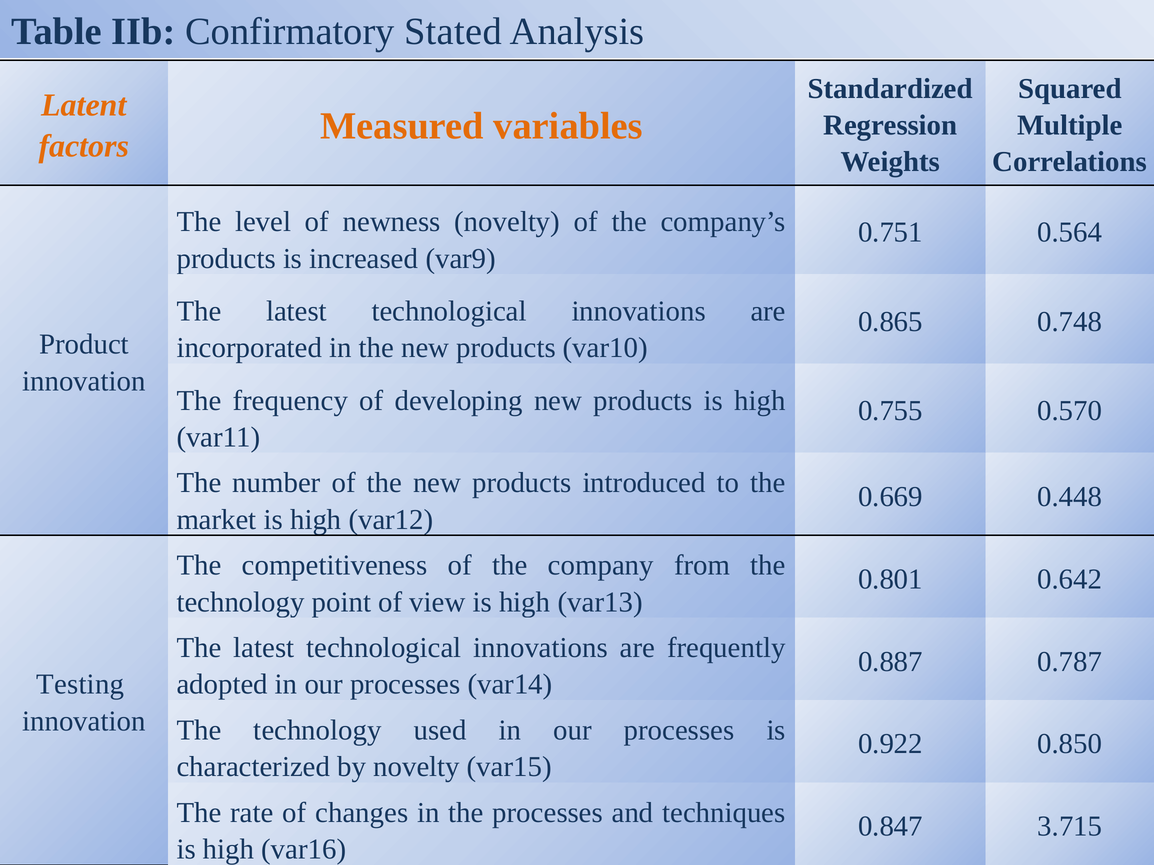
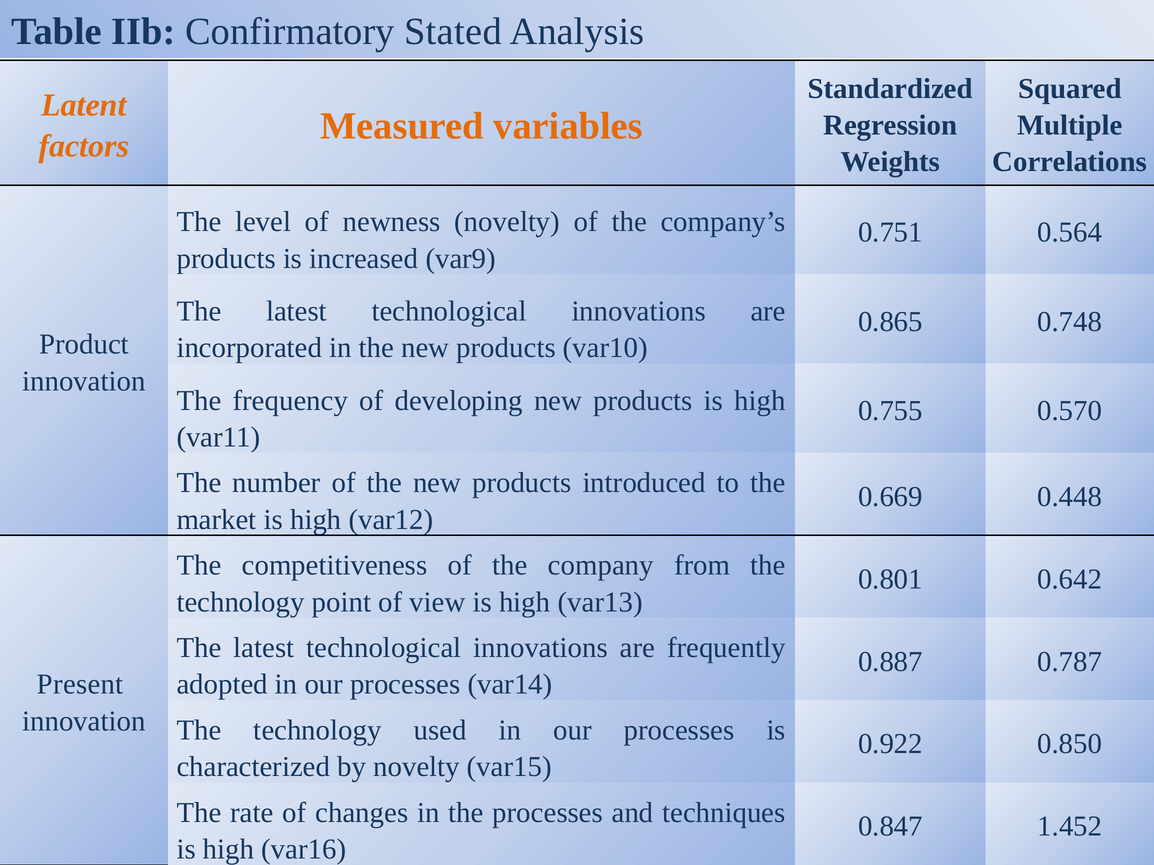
Testing: Testing -> Present (80, 685)
3.715: 3.715 -> 1.452 (1070, 827)
